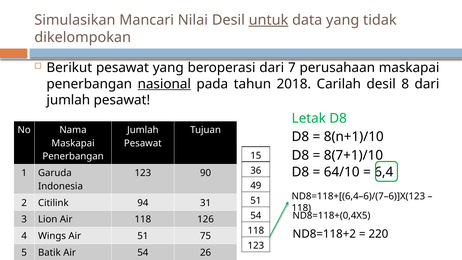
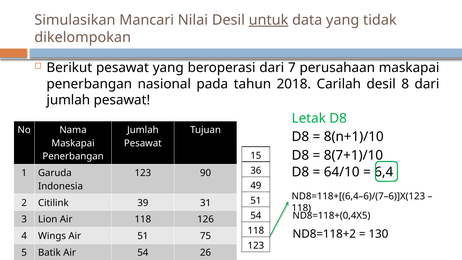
nasional underline: present -> none (164, 84)
94: 94 -> 39 (143, 203)
220: 220 -> 130 (378, 234)
